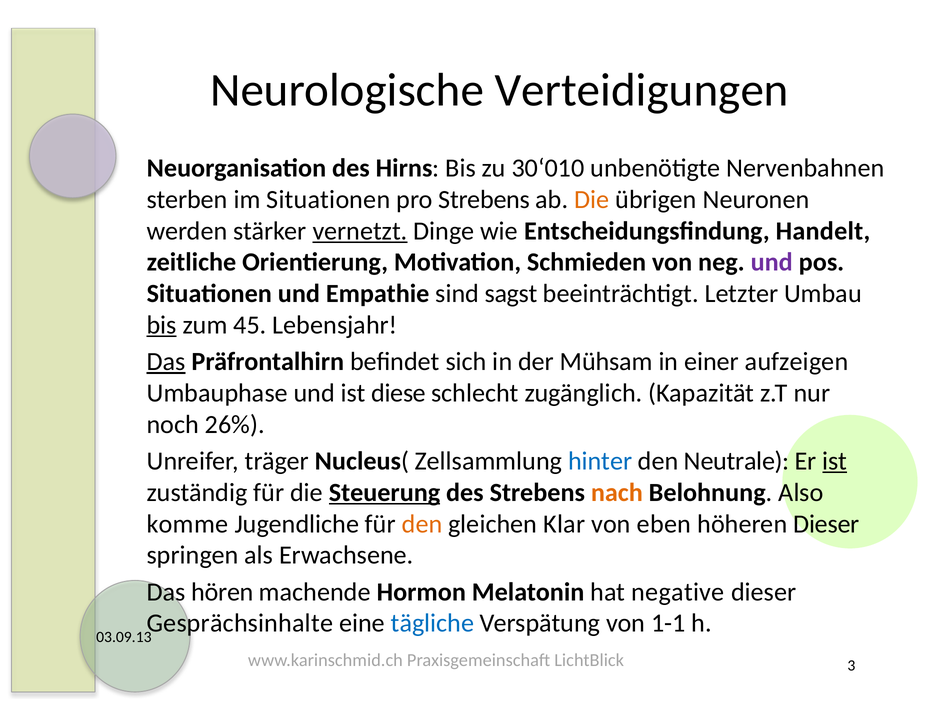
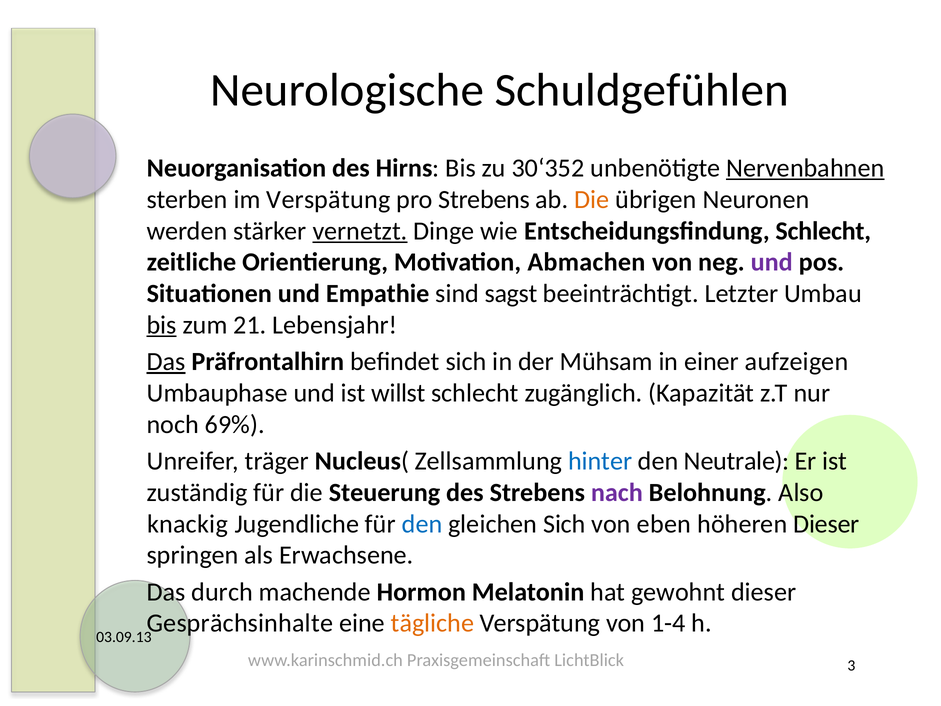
Verteidigungen: Verteidigungen -> Schuldgefühlen (642, 90)
30‘010: 30‘010 -> 30‘352 (548, 168)
Nervenbahnen underline: none -> present (805, 168)
im Situationen: Situationen -> Verspätung (328, 199)
Entscheidungsfindung Handelt: Handelt -> Schlecht (823, 231)
Schmieden: Schmieden -> Abmachen (586, 262)
45: 45 -> 21 (250, 325)
diese: diese -> willst (399, 393)
26%: 26% -> 69% (235, 424)
ist underline: present -> none (835, 461)
Steuerung underline: present -> none (384, 492)
nach colour: orange -> purple (617, 492)
komme: komme -> knackig (188, 524)
den colour: orange -> blue (422, 524)
gleichen Klar: Klar -> Sich (564, 524)
hören: hören -> durch (222, 592)
negative: negative -> gewohnt (678, 592)
tägliche colour: blue -> orange (432, 623)
1-1: 1-1 -> 1-4 (668, 623)
